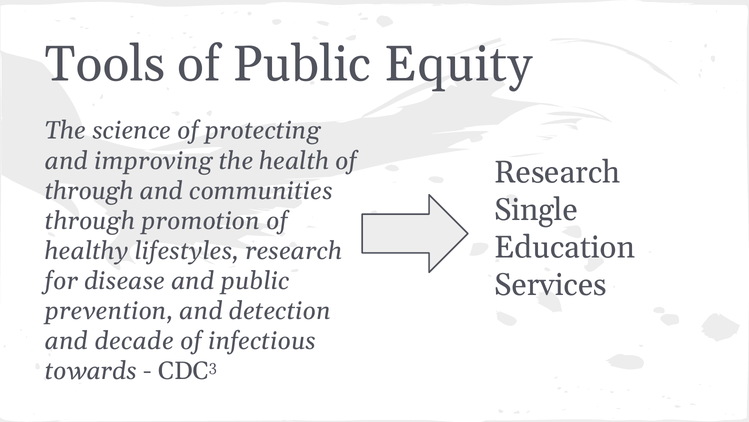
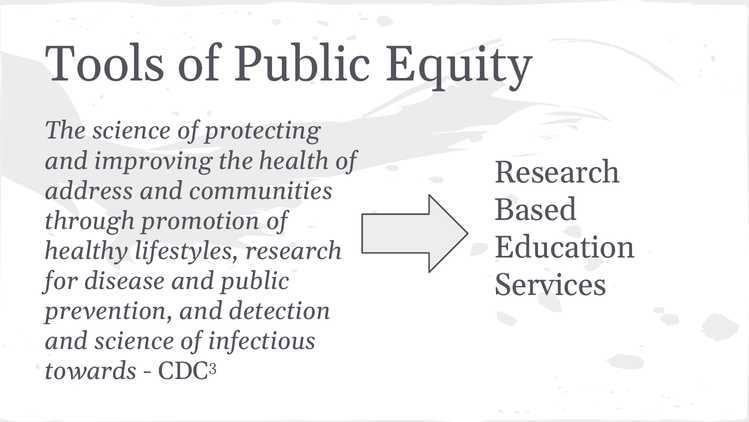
through: through -> address (89, 190)
Single: Single -> Based (536, 210)
and decade: decade -> science (134, 340)
